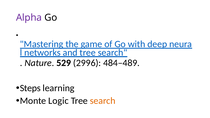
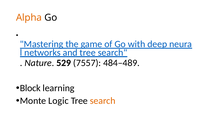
Alpha colour: purple -> orange (29, 18)
2996: 2996 -> 7557 (87, 63)
Steps: Steps -> Block (30, 88)
